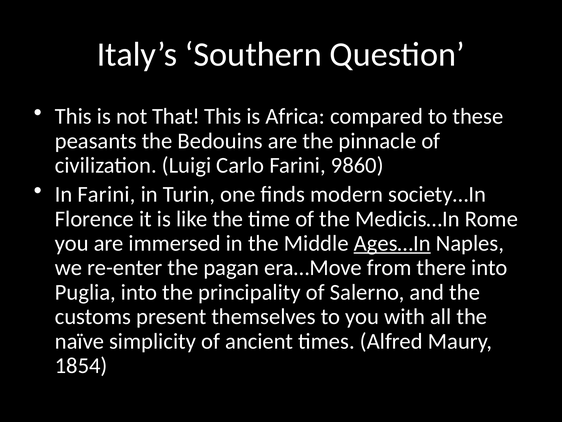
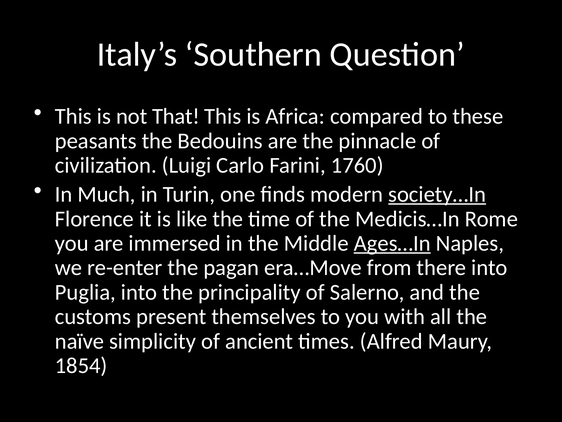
9860: 9860 -> 1760 (357, 165)
In Farini: Farini -> Much (107, 194)
society…In underline: none -> present (437, 194)
